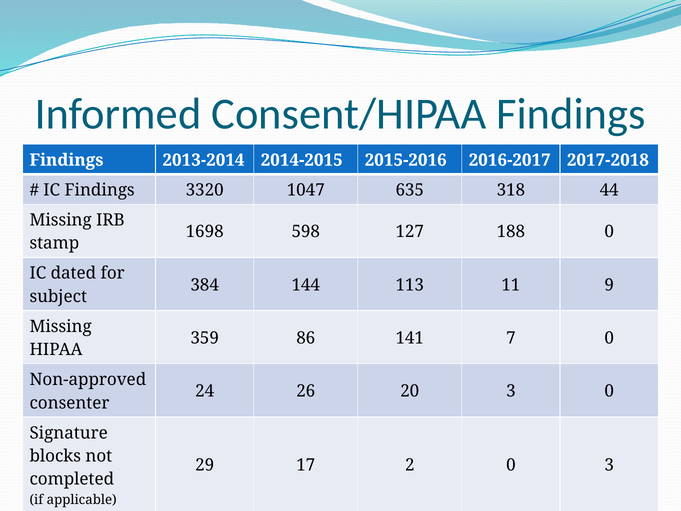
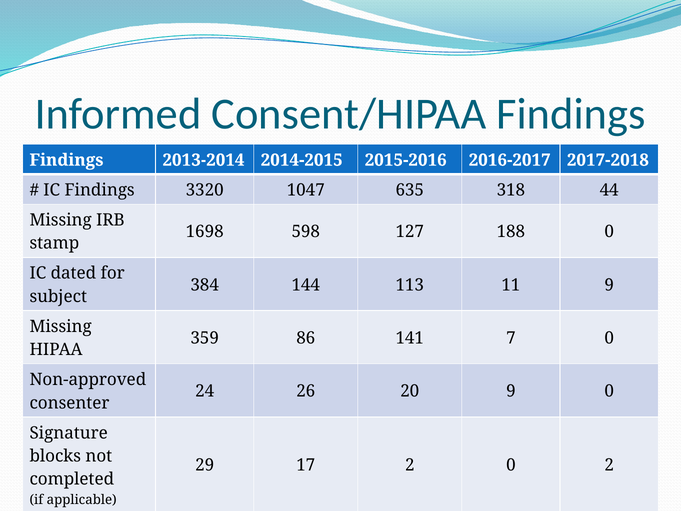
20 3: 3 -> 9 (511, 391)
0 3: 3 -> 2 (609, 465)
